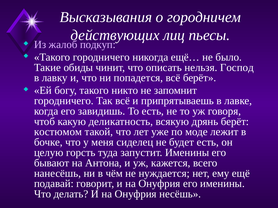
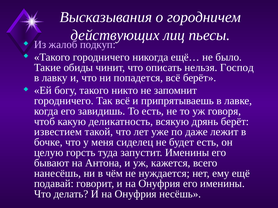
костюмом: костюмом -> известием (58, 132)
моде: моде -> даже (196, 132)
